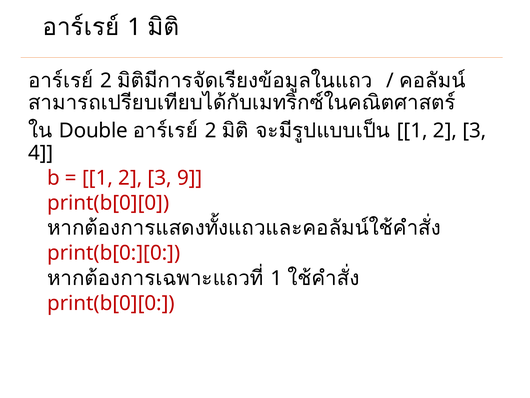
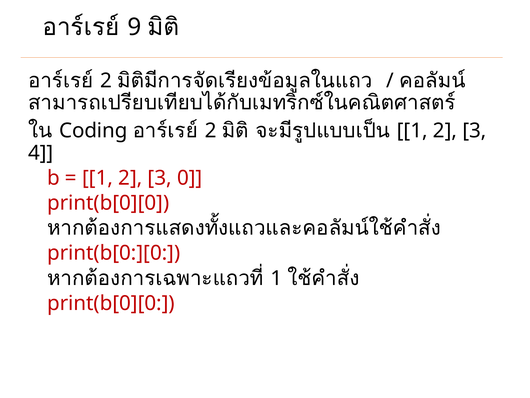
1: 1 -> 9 (134, 27)
Double: Double -> Coding (93, 131)
9: 9 -> 0 (190, 178)
